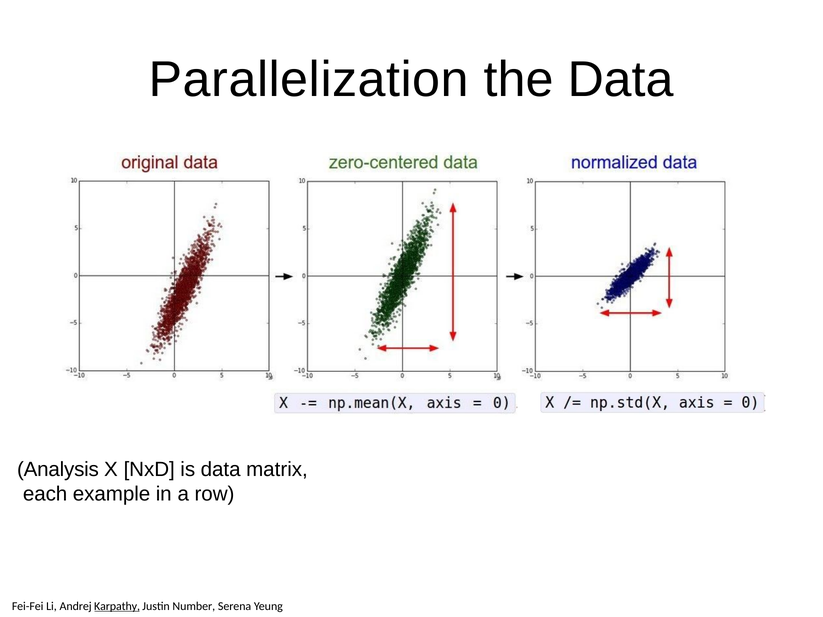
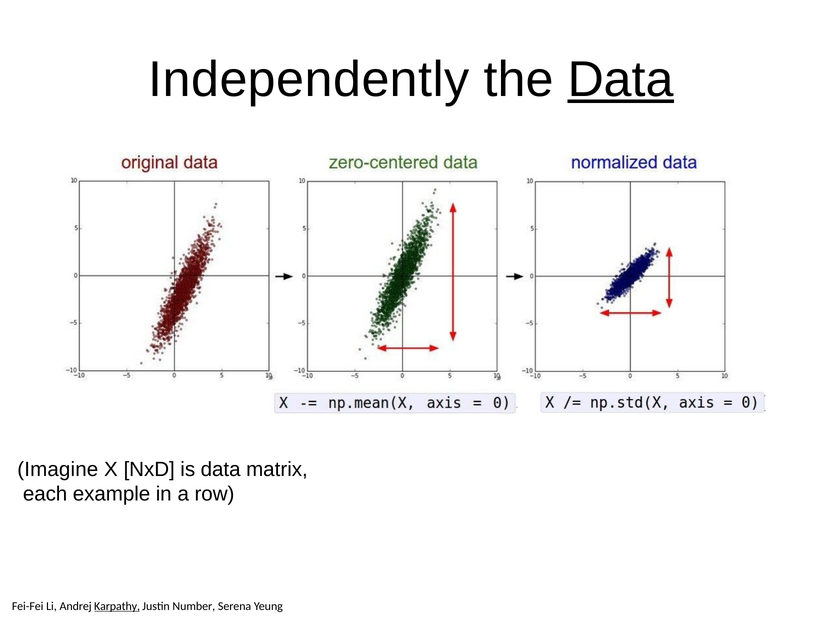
Parallelization: Parallelization -> Independently (309, 80)
Data underline: none -> present (621, 80)
Analysis: Analysis -> Imagine (58, 470)
